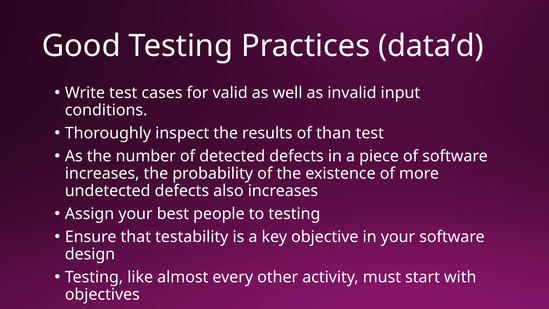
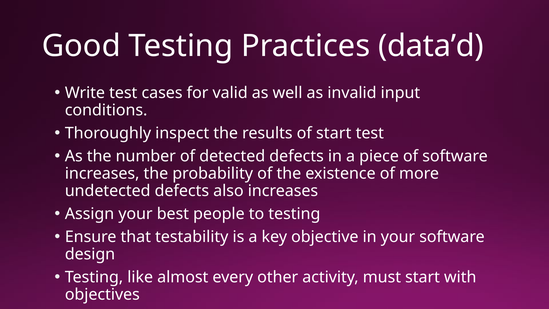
of than: than -> start (334, 133)
